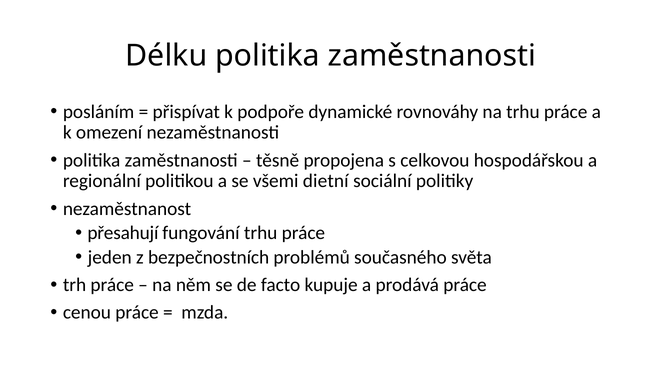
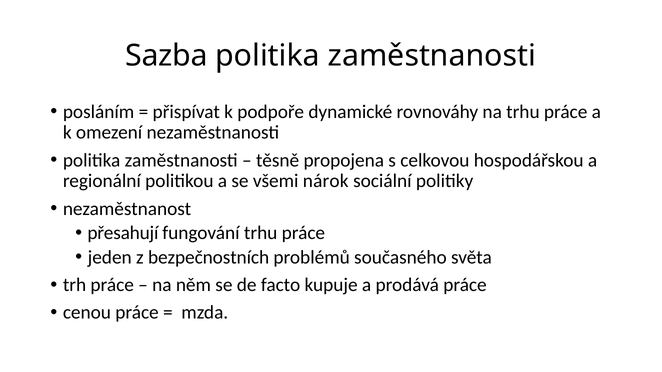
Délku: Délku -> Sazba (166, 56)
dietní: dietní -> nárok (326, 181)
